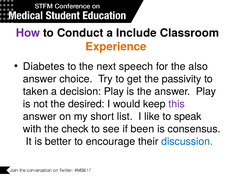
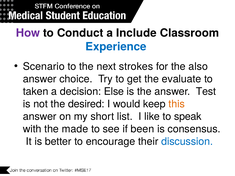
Experience colour: orange -> blue (116, 47)
Diabetes: Diabetes -> Scenario (44, 66)
speech: speech -> strokes (136, 66)
passivity: passivity -> evaluate (182, 79)
decision Play: Play -> Else (114, 92)
answer Play: Play -> Test (206, 92)
this colour: purple -> orange (177, 104)
check: check -> made (75, 129)
